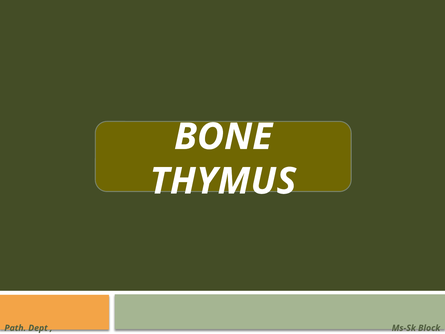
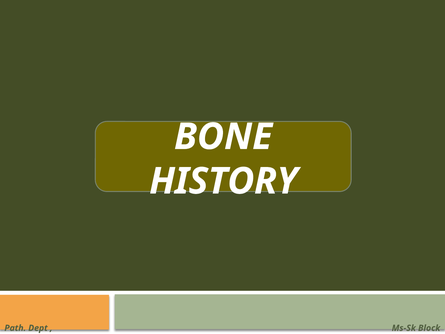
THYMUS: THYMUS -> HISTORY (223, 181)
